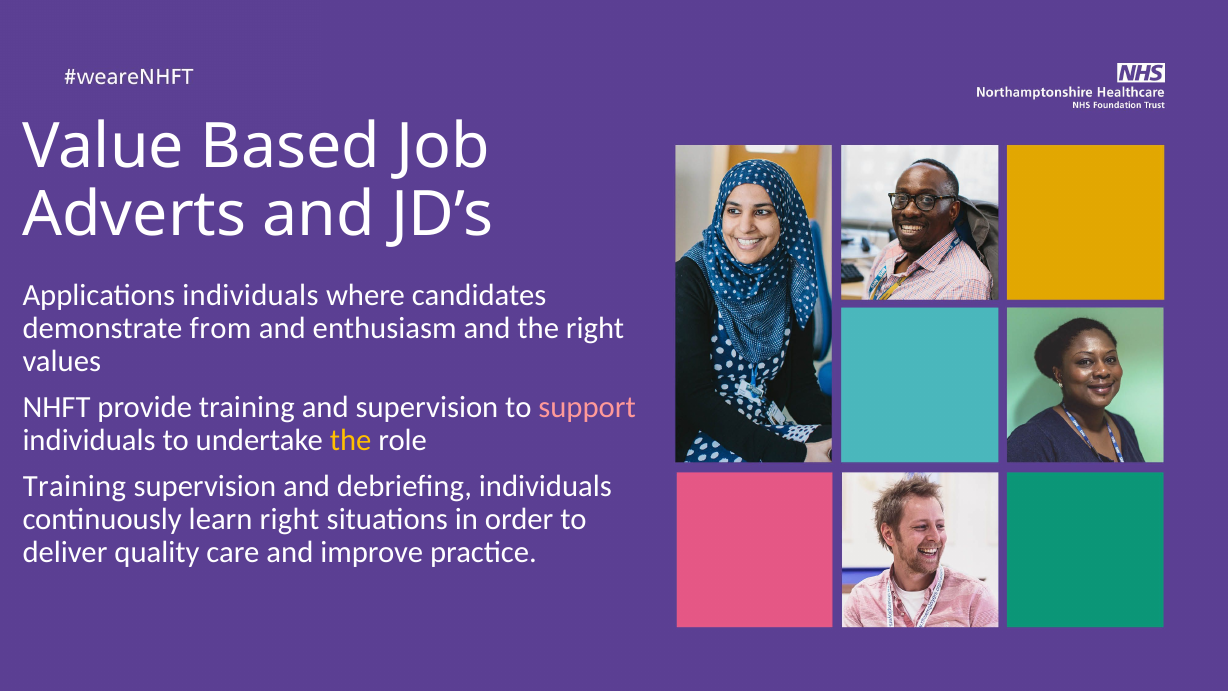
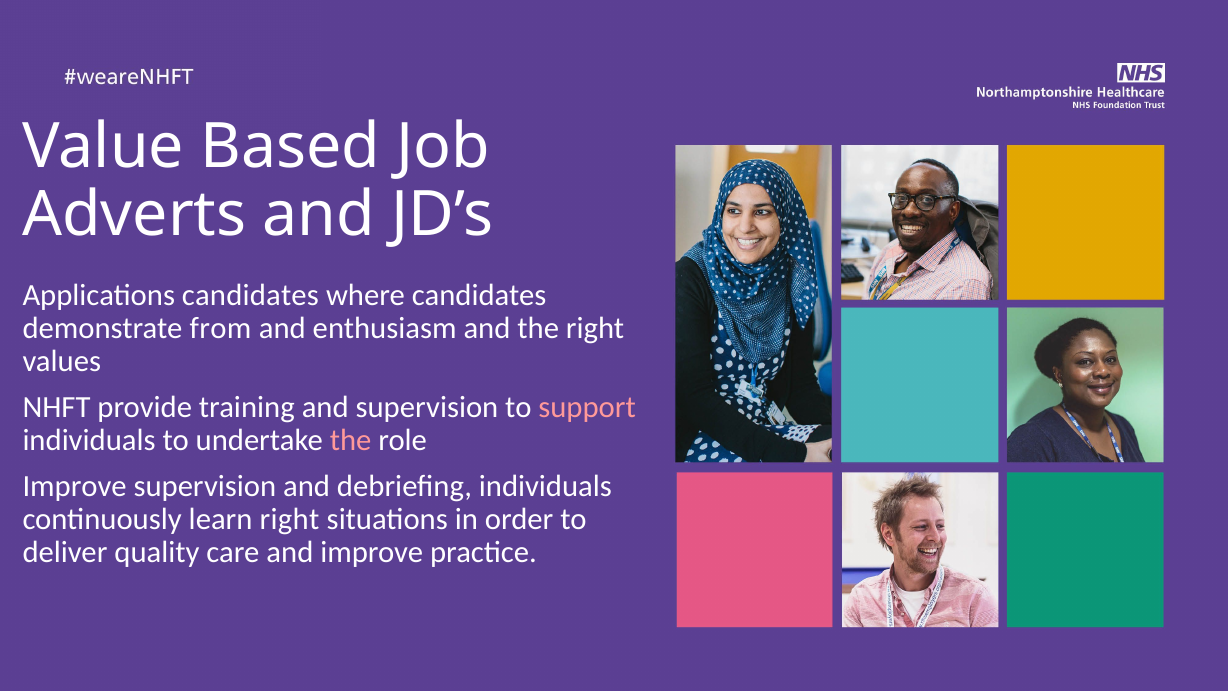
Applications individuals: individuals -> candidates (250, 295)
the colour: yellow -> pink (351, 440)
Training: Training -> Improve (75, 486)
